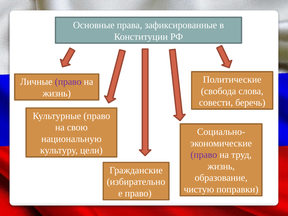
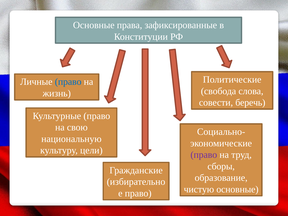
право colour: purple -> blue (68, 82)
жизнь: жизнь -> сборы (221, 166)
чистую поправки: поправки -> основные (237, 189)
